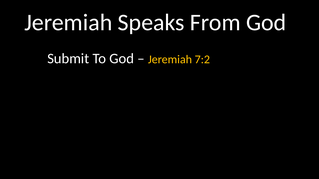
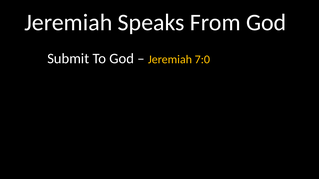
7:2: 7:2 -> 7:0 (202, 60)
